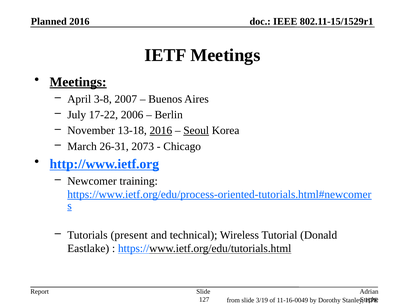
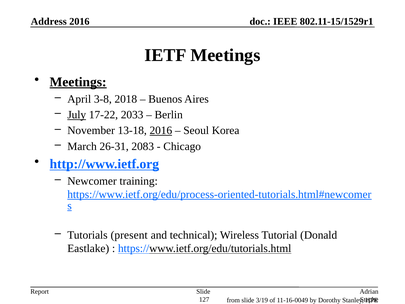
Planned: Planned -> Address (49, 22)
2007: 2007 -> 2018 (126, 99)
July underline: none -> present (77, 115)
2006: 2006 -> 2033 (132, 115)
Seoul underline: present -> none (196, 130)
2073: 2073 -> 2083 (143, 146)
